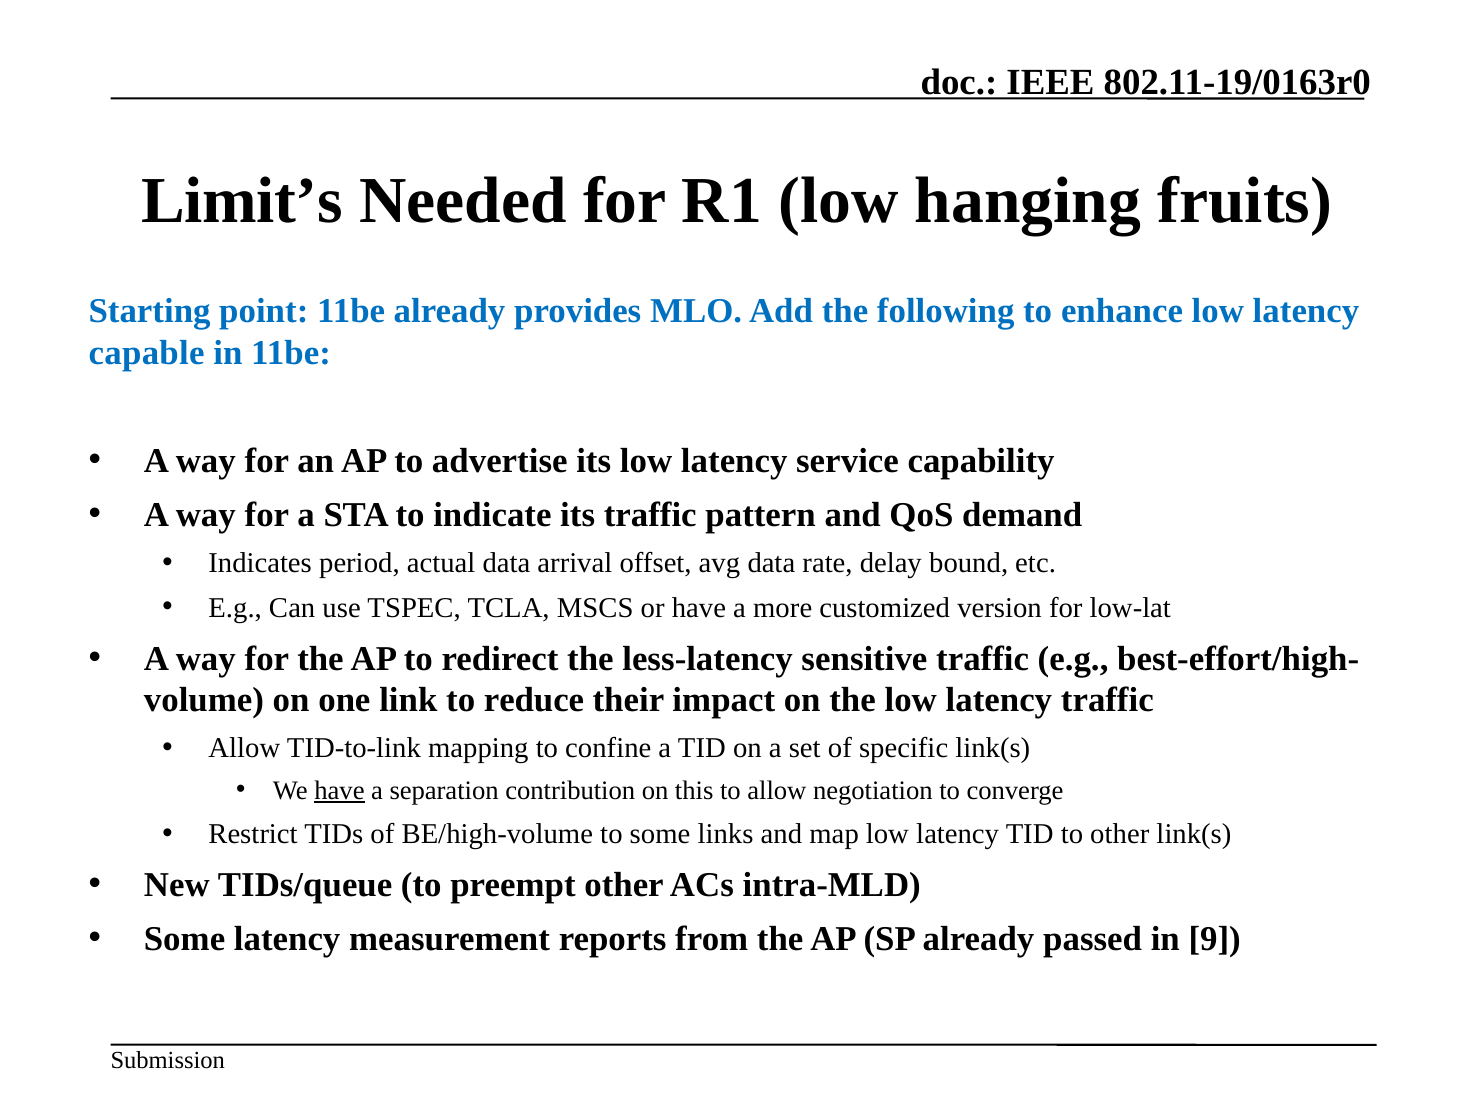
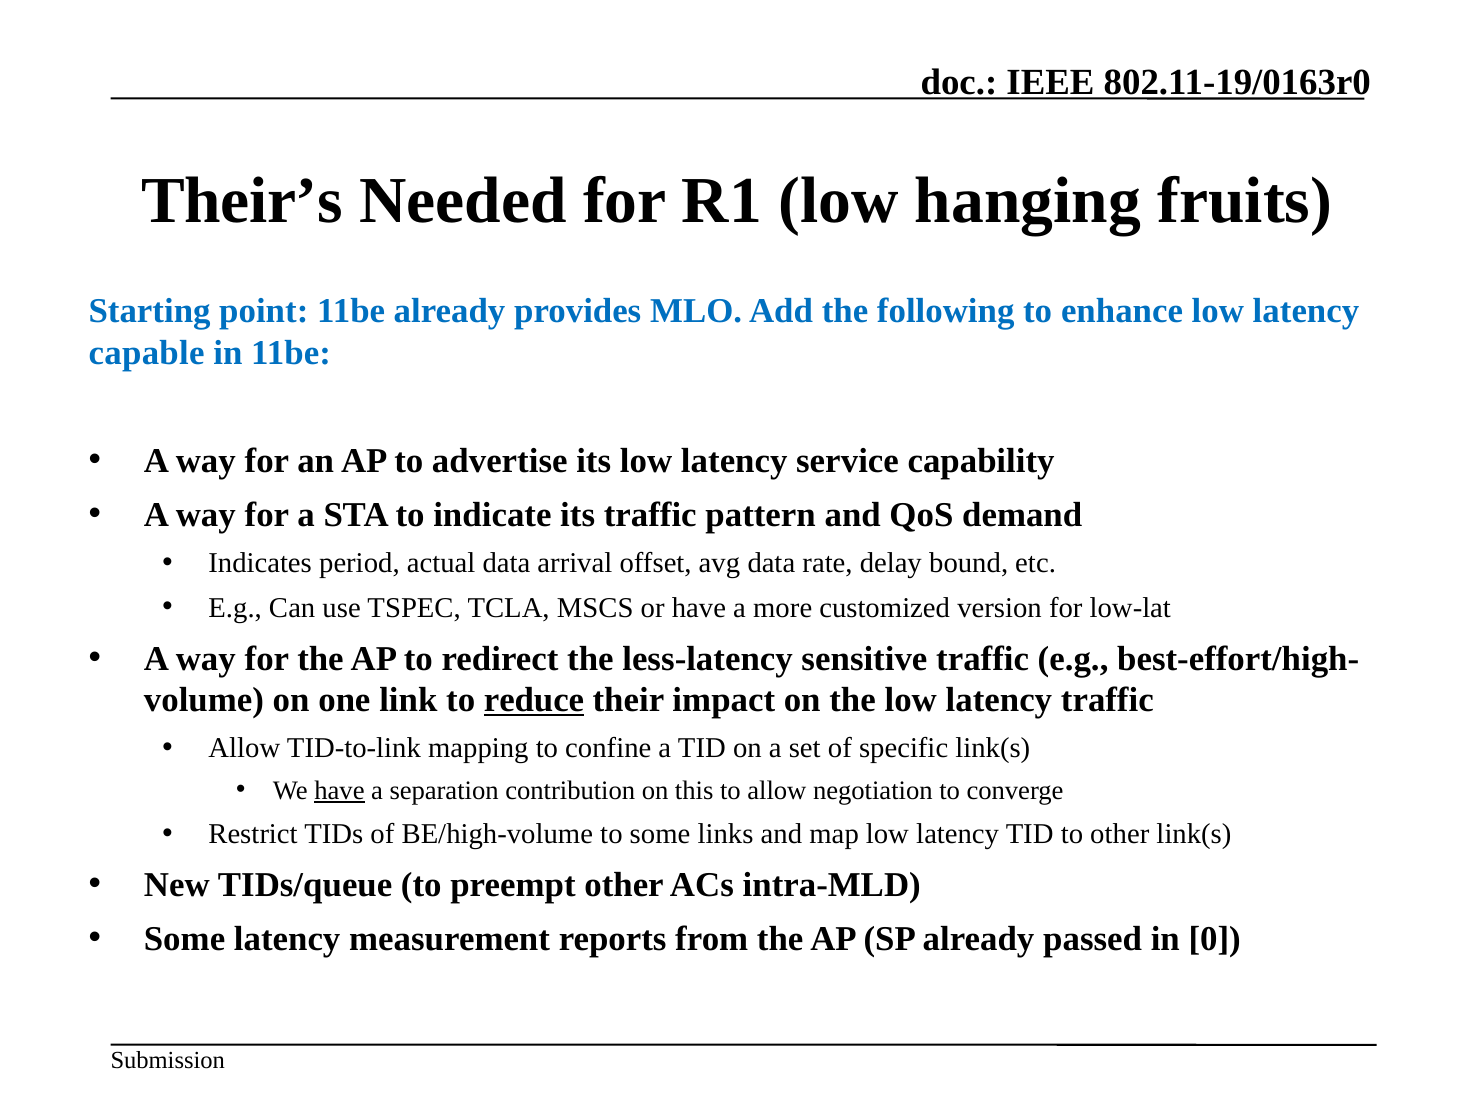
Limit’s: Limit’s -> Their’s (242, 201)
reduce underline: none -> present (534, 701)
9: 9 -> 0 (1215, 939)
